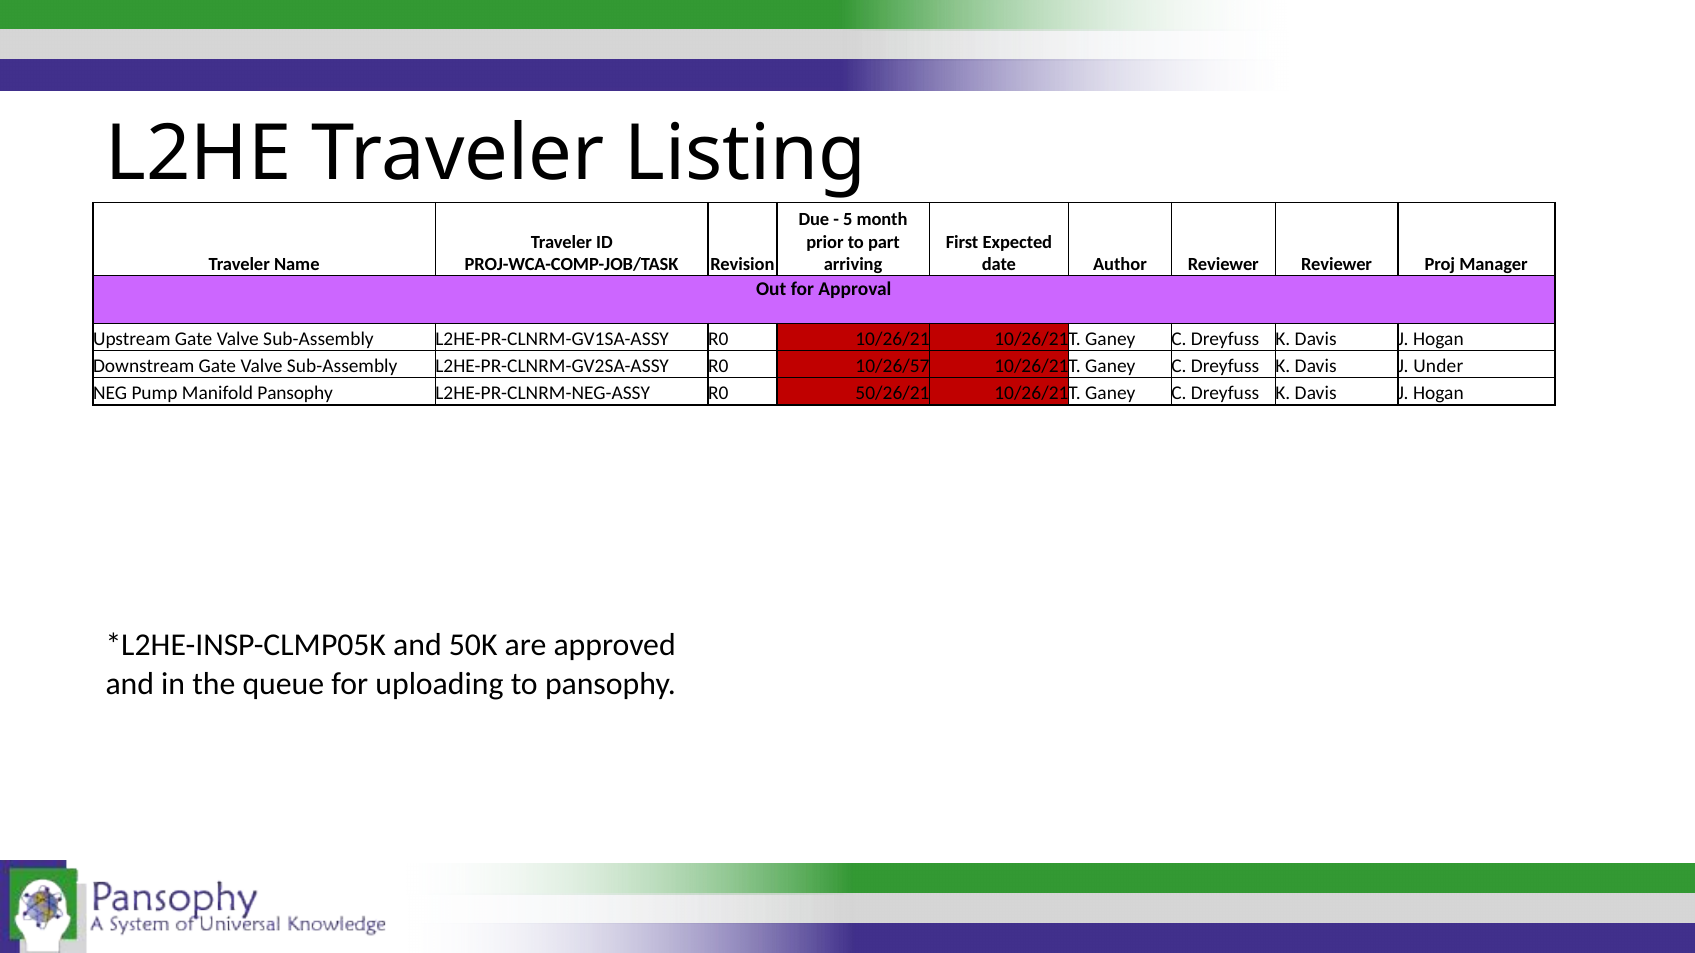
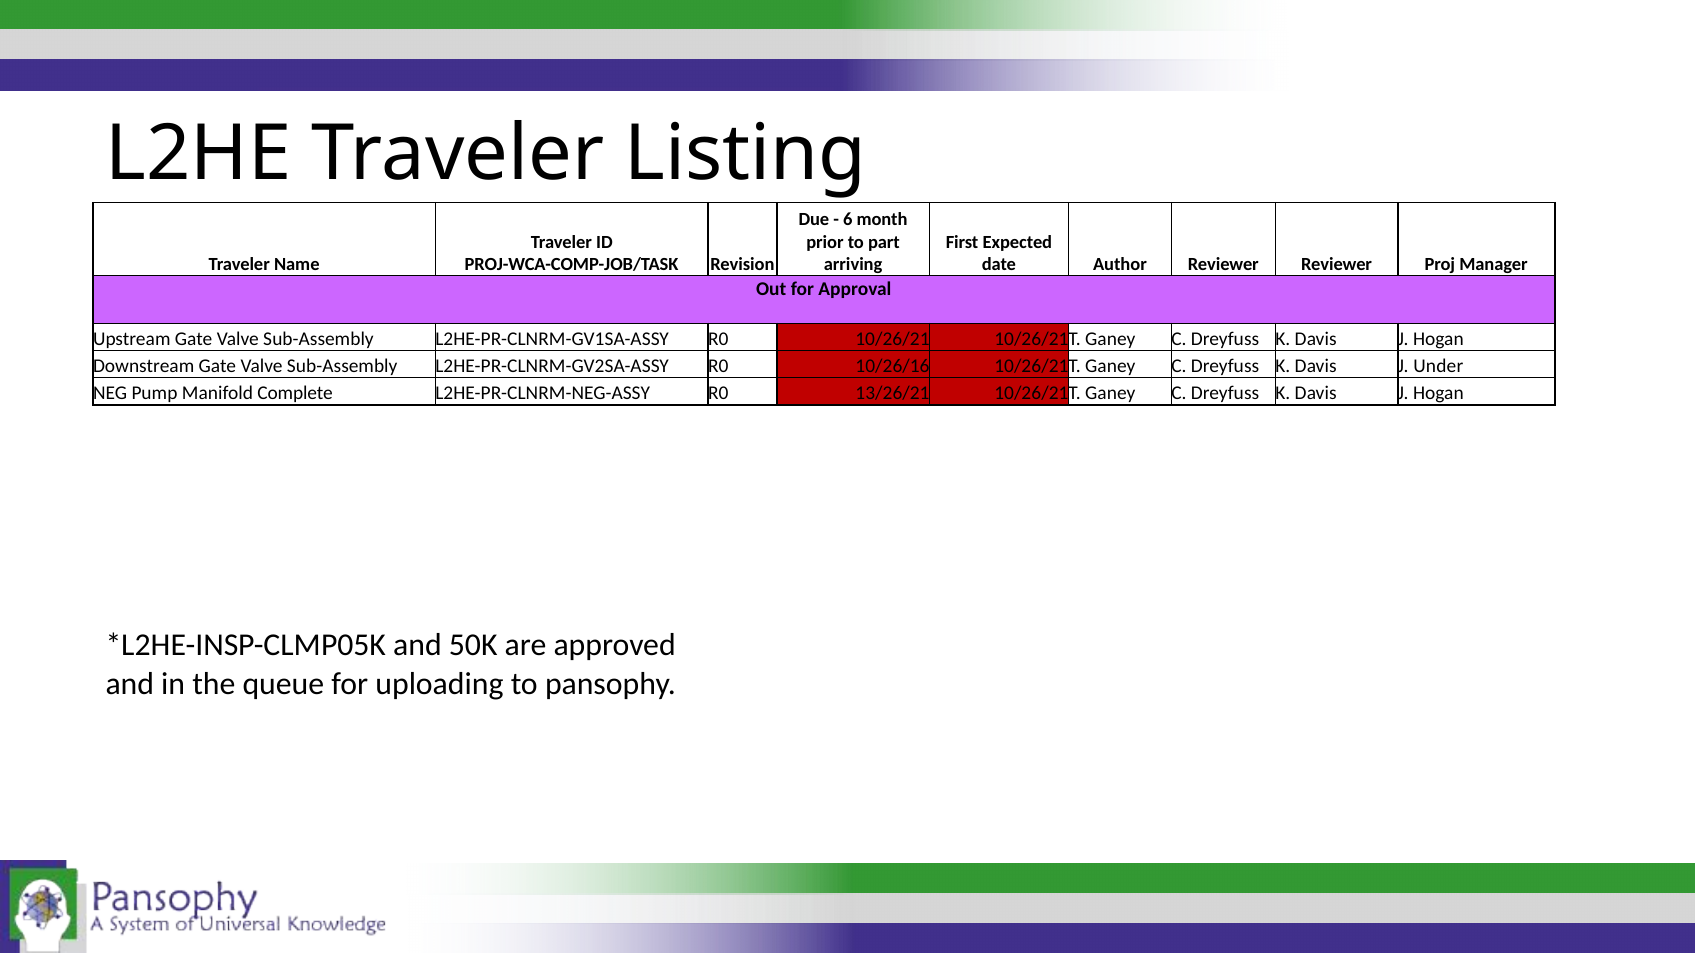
5: 5 -> 6 (848, 220)
10/26/57: 10/26/57 -> 10/26/16 (892, 366)
Manifold Pansophy: Pansophy -> Complete (295, 393)
50/26/21: 50/26/21 -> 13/26/21 (892, 393)
